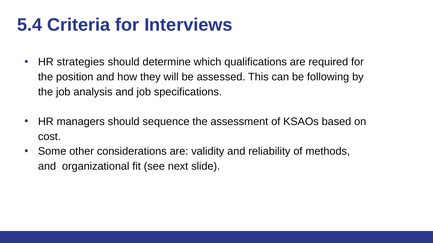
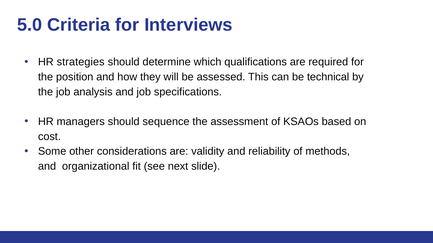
5.4: 5.4 -> 5.0 (30, 25)
following: following -> technical (328, 77)
